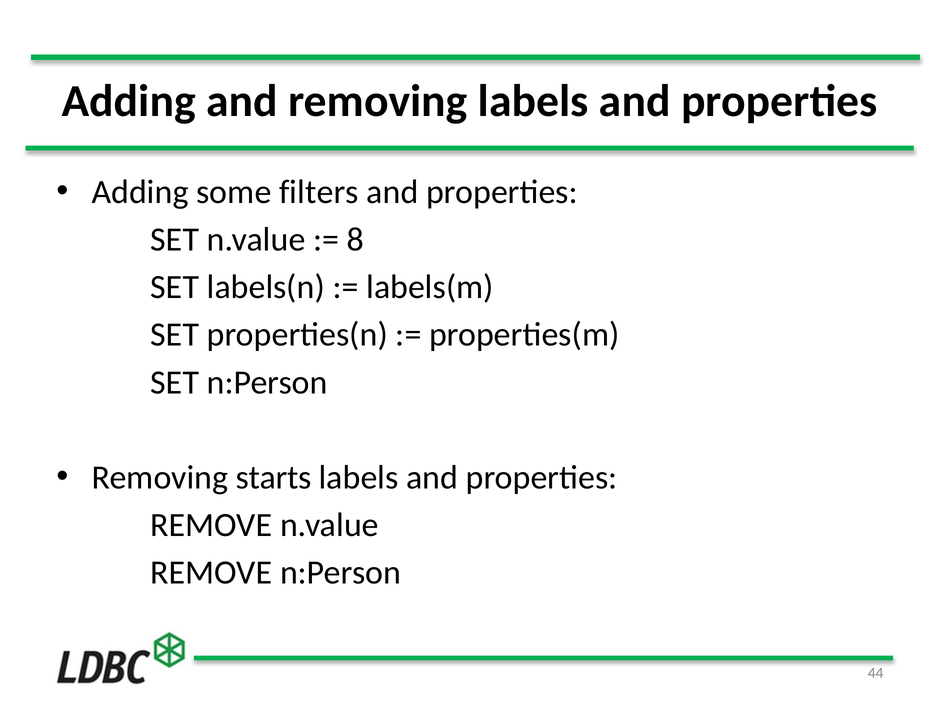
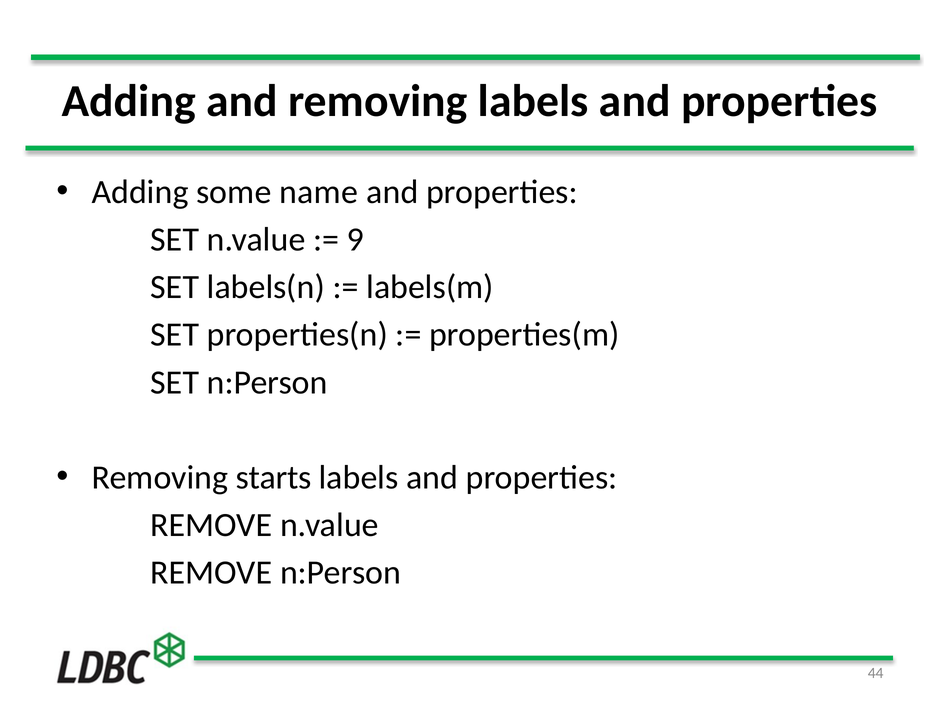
filters: filters -> name (319, 192)
8: 8 -> 9 (355, 240)
